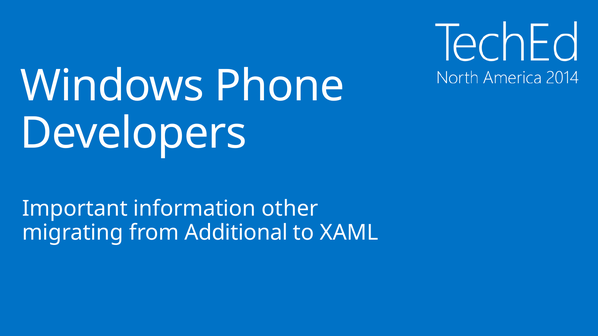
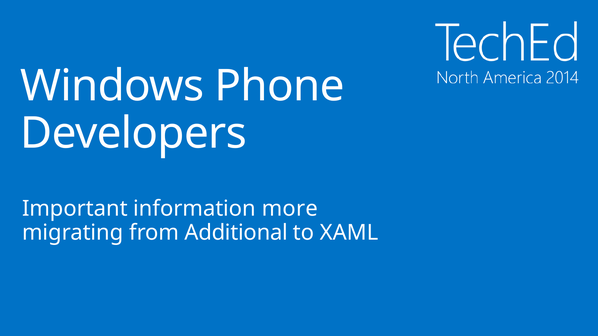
other: other -> more (290, 209)
